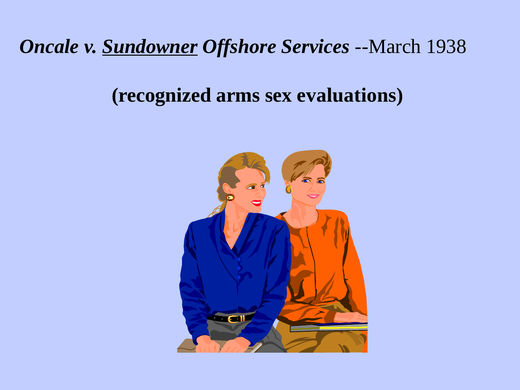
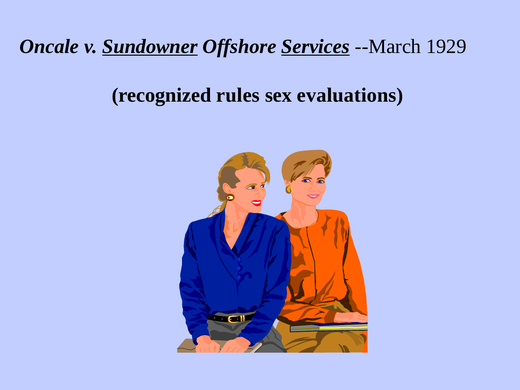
Services underline: none -> present (315, 46)
1938: 1938 -> 1929 (446, 46)
arms: arms -> rules (238, 95)
